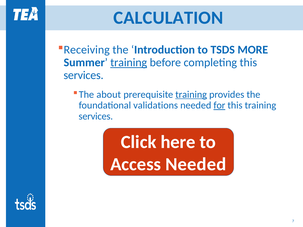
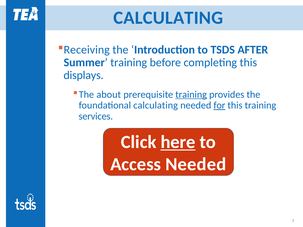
CALCULATION: CALCULATION -> CALCULATING (168, 18)
MORE: MORE -> AFTER (253, 50)
training underline: present -> none (129, 63)
services: services -> displays (84, 75)
foundational validations: validations -> calculating (156, 105)
here underline: none -> present (178, 142)
